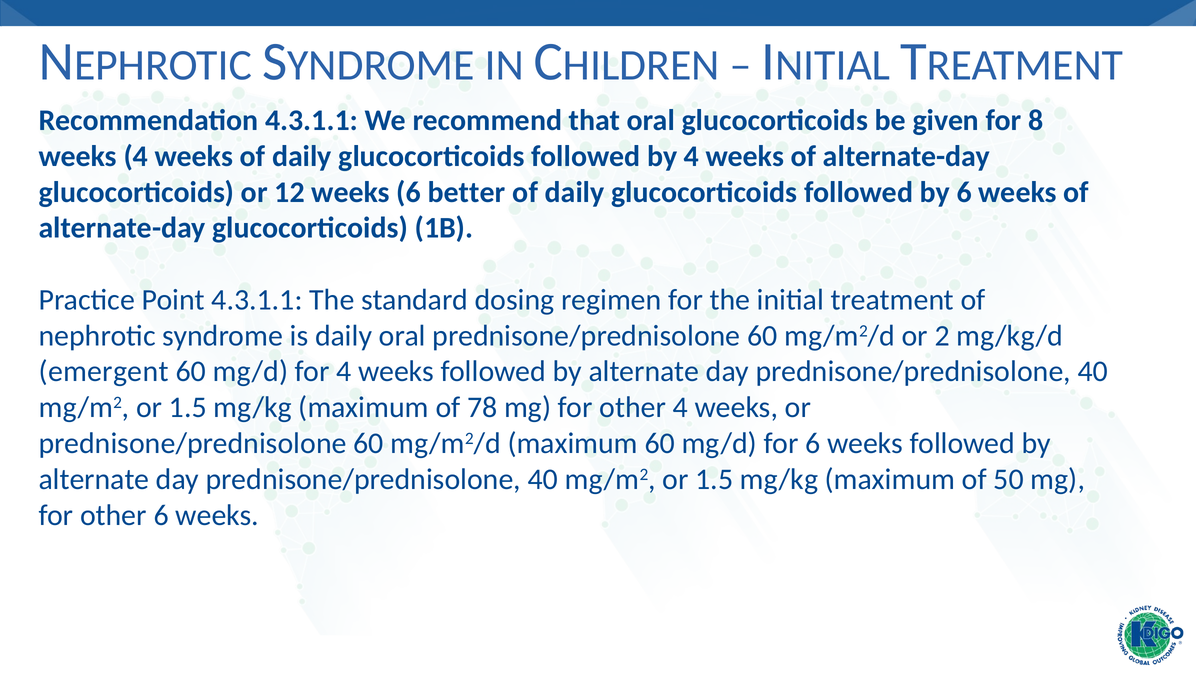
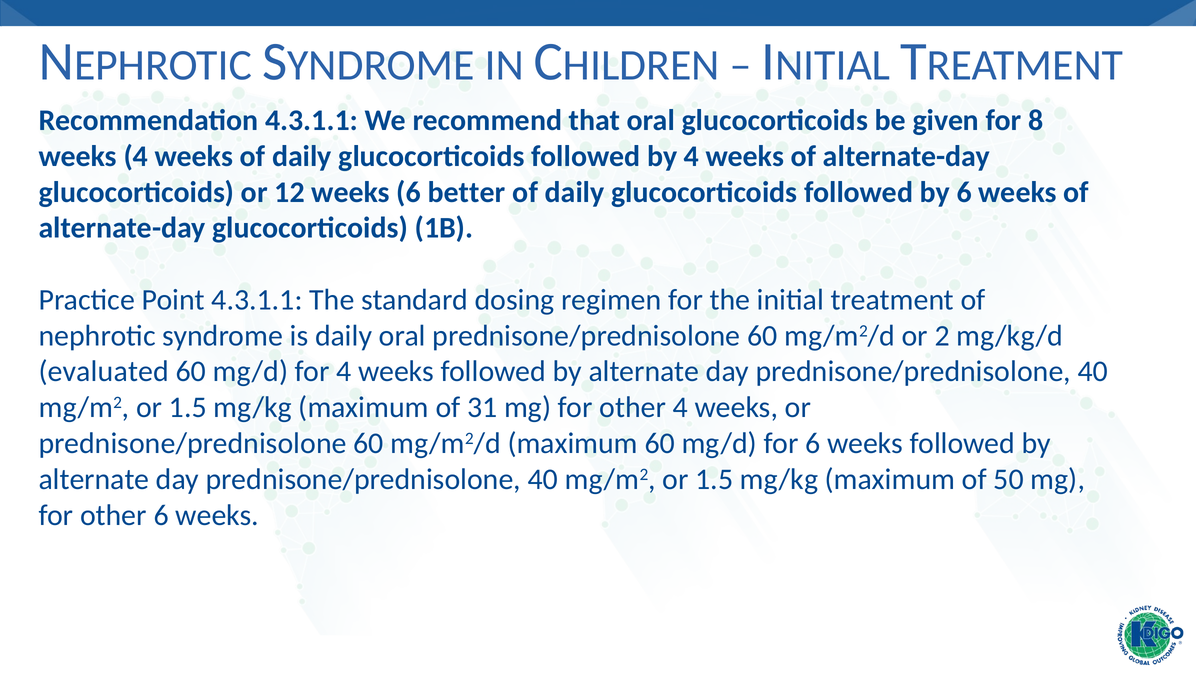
emergent: emergent -> evaluated (104, 371)
78: 78 -> 31 (482, 407)
